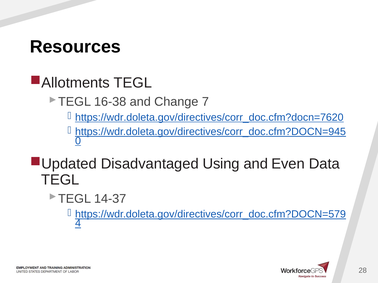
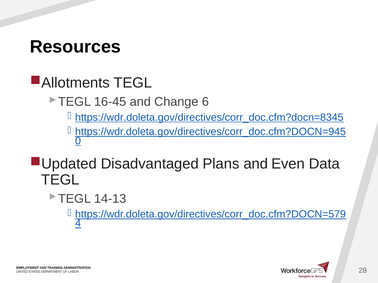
16-38: 16-38 -> 16-45 (110, 102)
7: 7 -> 6 (205, 102)
https://wdr.doleta.gov/directives/corr_doc.cfm?docn=7620: https://wdr.doleta.gov/directives/corr_doc.cfm?docn=7620 -> https://wdr.doleta.gov/directives/corr_doc.cfm?docn=8345 (209, 118)
Using: Using -> Plans (221, 164)
14-37: 14-37 -> 14-13 (110, 199)
